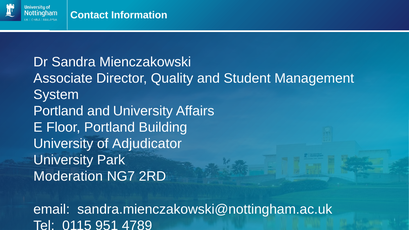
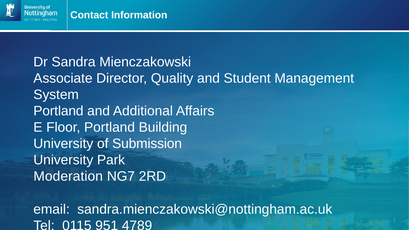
and University: University -> Additional (143, 111)
Adjudicator: Adjudicator -> Submission (147, 144)
